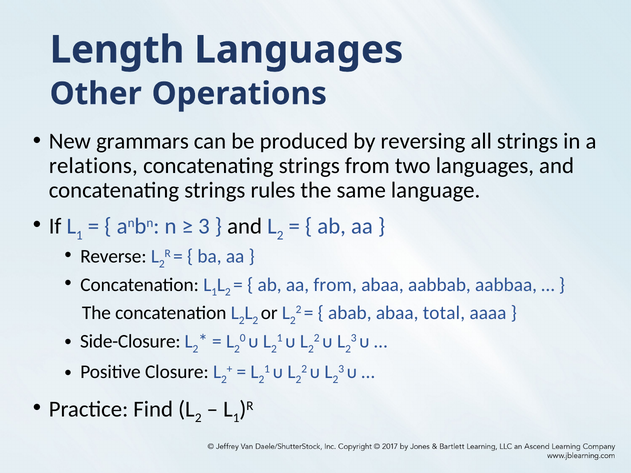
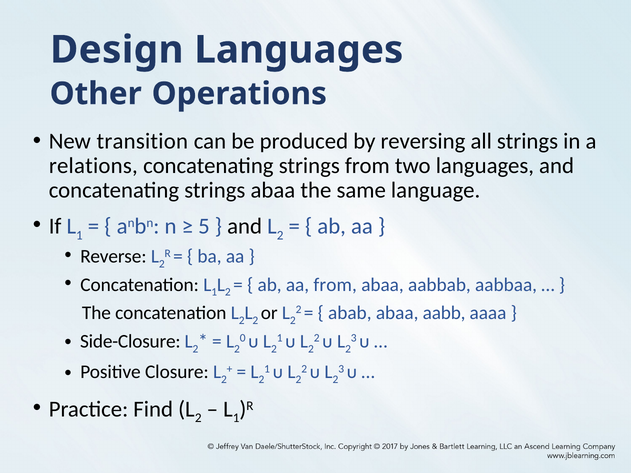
Length: Length -> Design (117, 50)
grammars: grammars -> transition (142, 141)
strings rules: rules -> abaa (273, 190)
3: 3 -> 5 (204, 227)
total: total -> aabb (444, 313)
